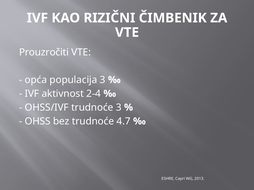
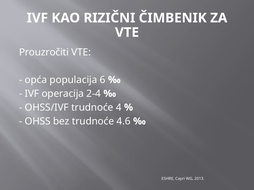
populacija 3: 3 -> 6 (103, 80)
aktivnost: aktivnost -> operacija (63, 94)
trudnoće 3: 3 -> 4 (119, 108)
4.7: 4.7 -> 4.6 (124, 122)
